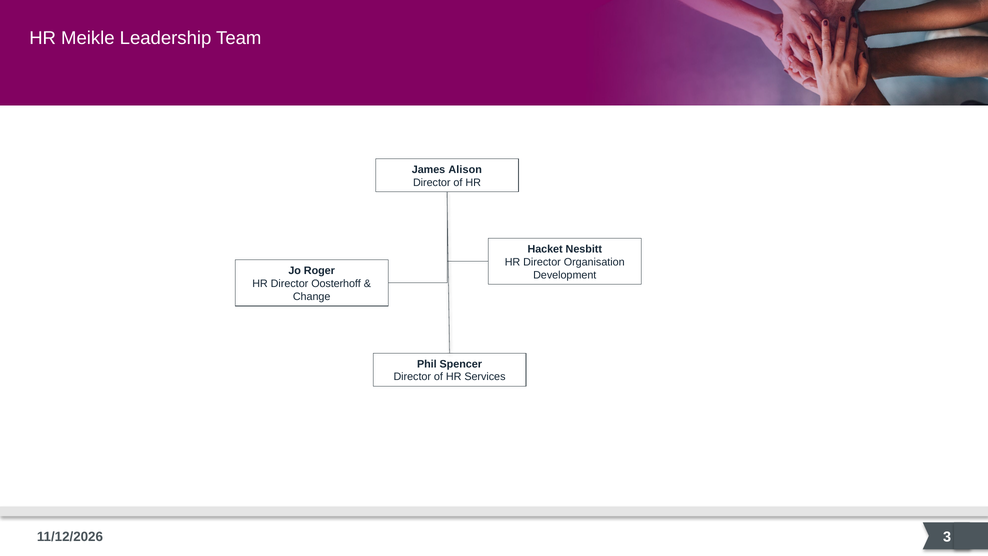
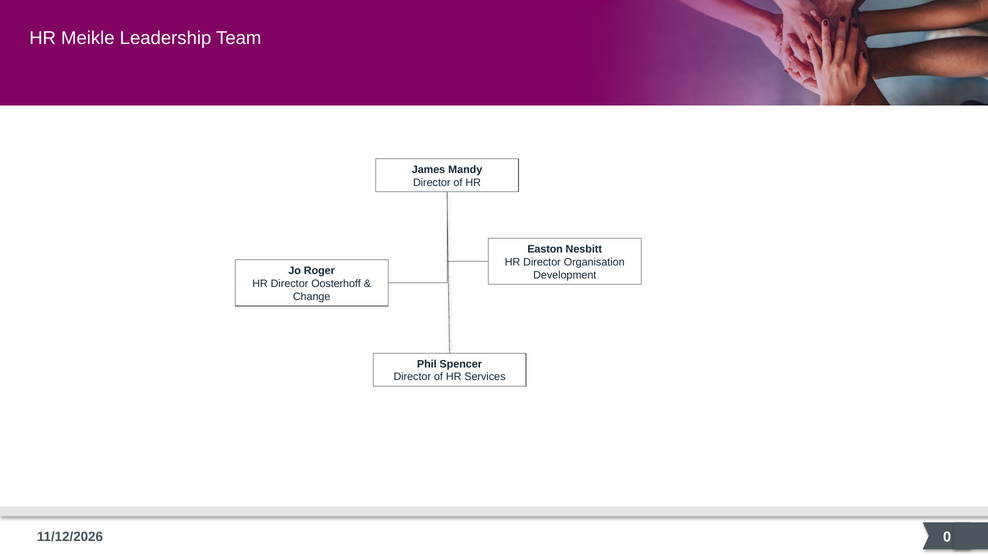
Alison: Alison -> Mandy (465, 169)
Hacket: Hacket -> Easton (545, 249)
3: 3 -> 0 (947, 537)
